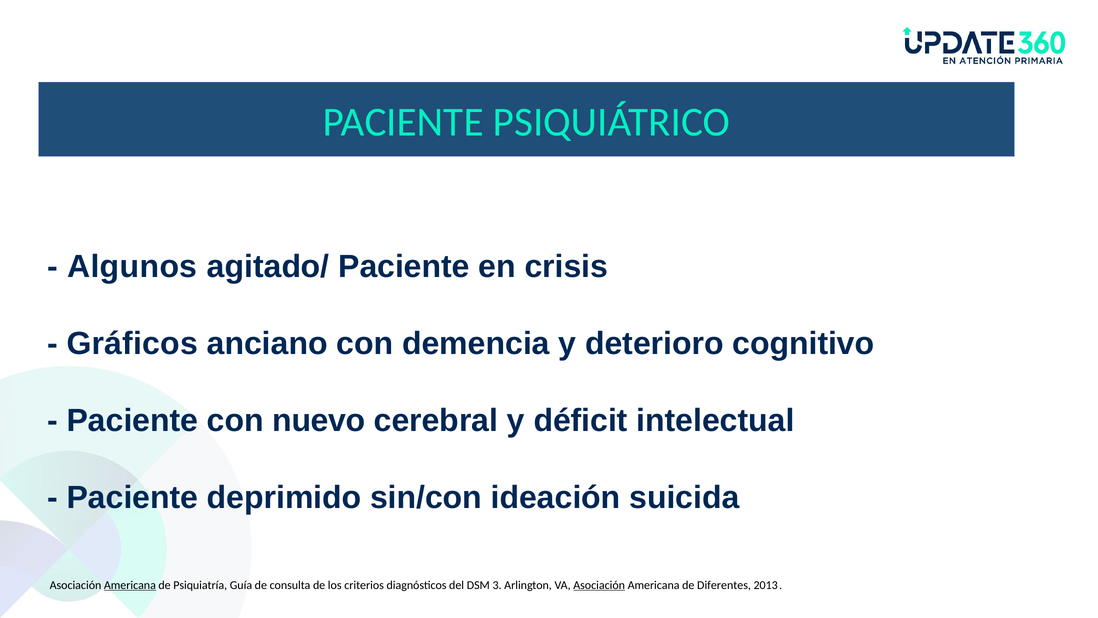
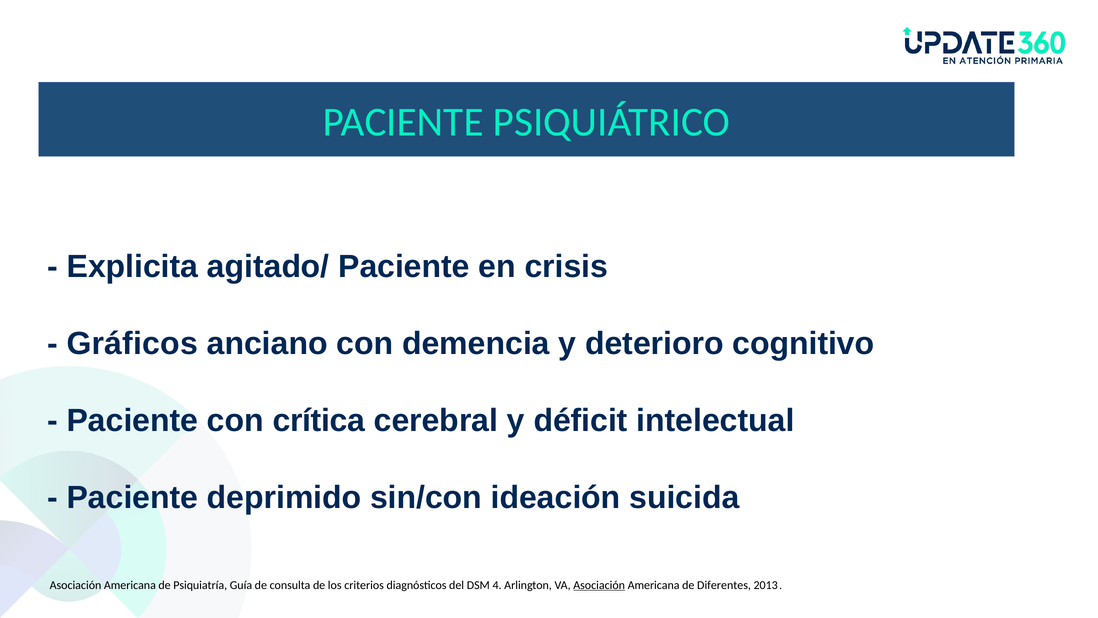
Algunos: Algunos -> Explicita (132, 267)
nuevo: nuevo -> crítica (319, 420)
Americana underline: present -> none (130, 585)
3: 3 -> 4 (497, 585)
